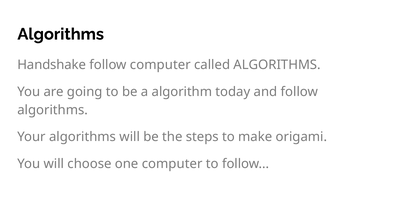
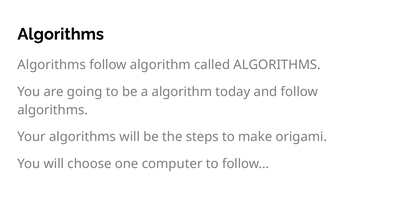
Handshake: Handshake -> Algorithms (52, 65)
follow computer: computer -> algorithm (160, 65)
